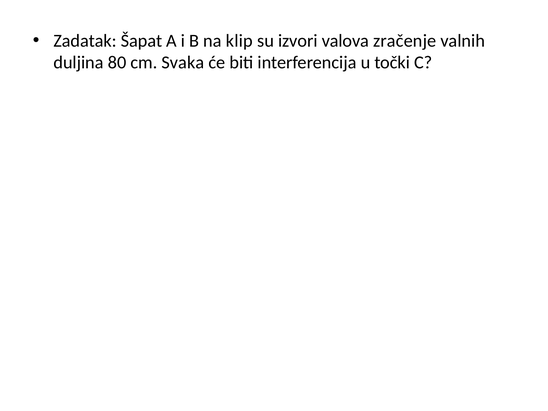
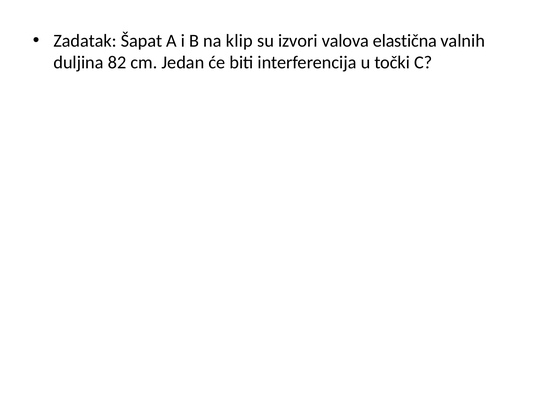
zračenje: zračenje -> elastična (405, 41)
80: 80 -> 82 (117, 63)
Svaka: Svaka -> Jedan (183, 63)
